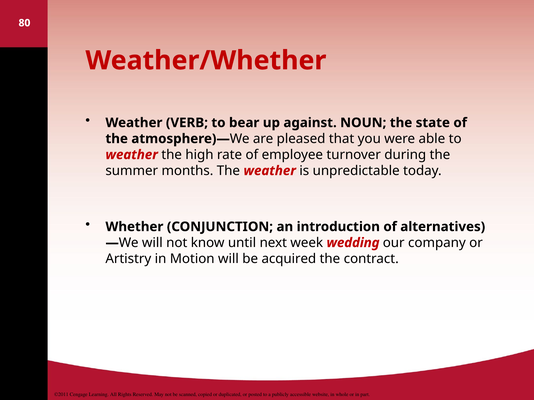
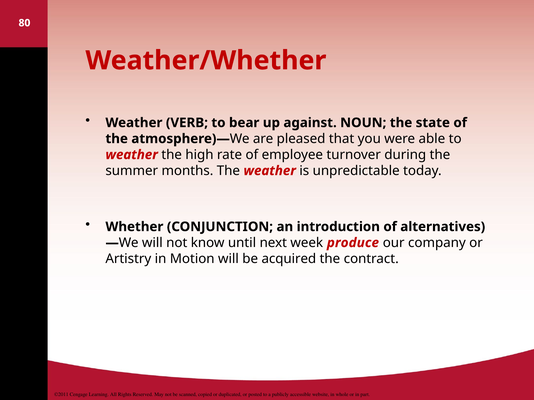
wedding: wedding -> produce (353, 243)
